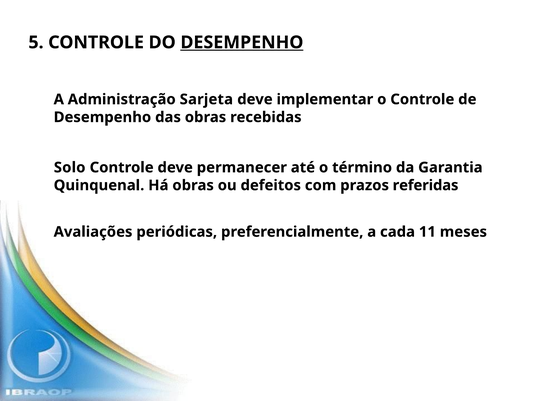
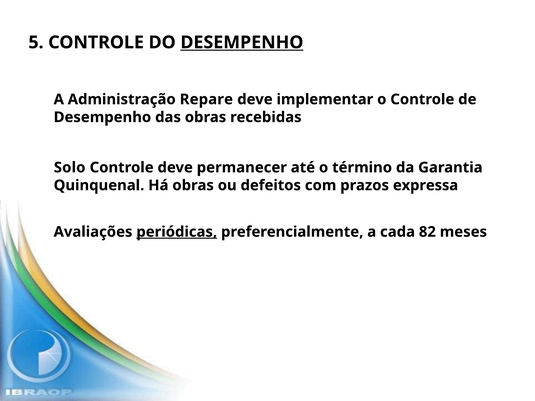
Sarjeta: Sarjeta -> Repare (206, 99)
referidas: referidas -> expressa (426, 185)
periódicas underline: none -> present (177, 232)
11: 11 -> 82 (427, 232)
